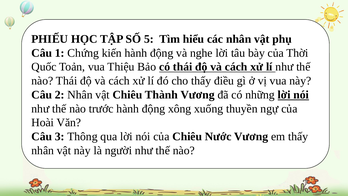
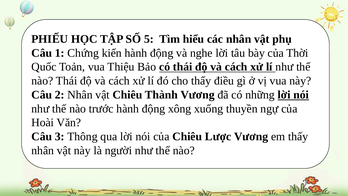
Nước: Nước -> Lược (218, 136)
